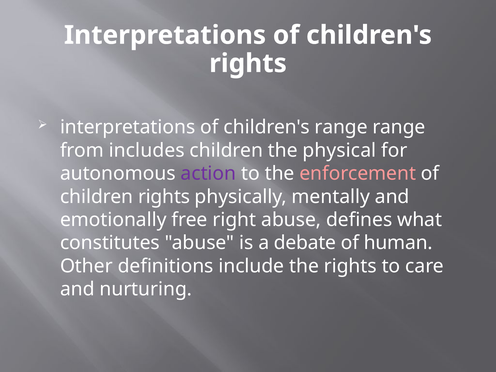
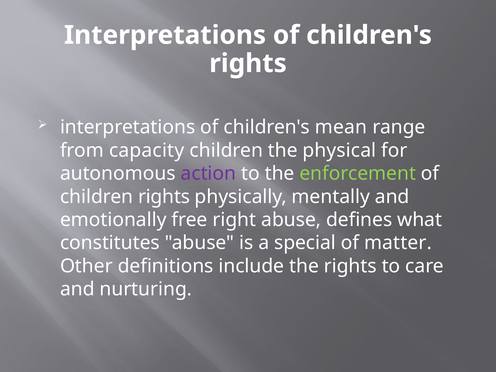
children's range: range -> mean (341, 127)
includes: includes -> capacity (147, 150)
enforcement colour: pink -> light green (358, 173)
debate: debate -> special (305, 243)
human: human -> matter (398, 243)
